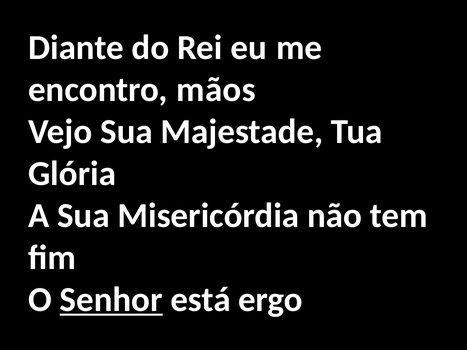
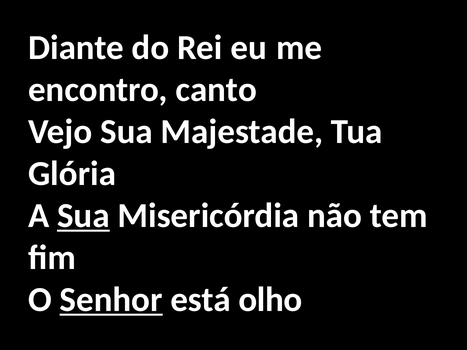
mãos: mãos -> canto (216, 90)
Sua underline: none -> present (83, 216)
ergo: ergo -> olho (270, 300)
